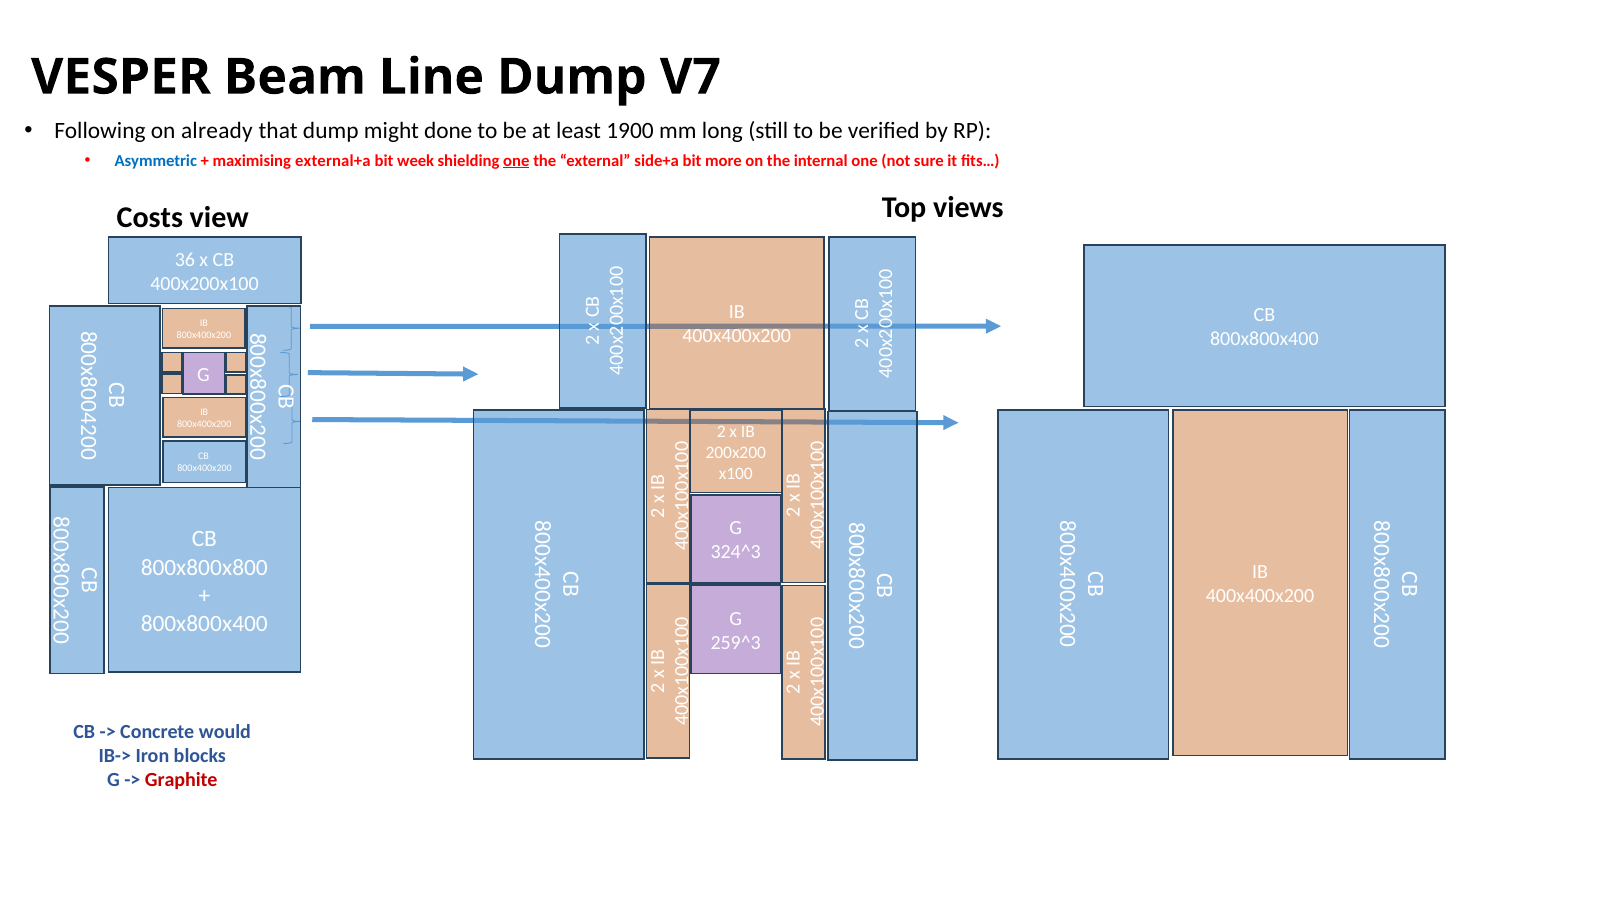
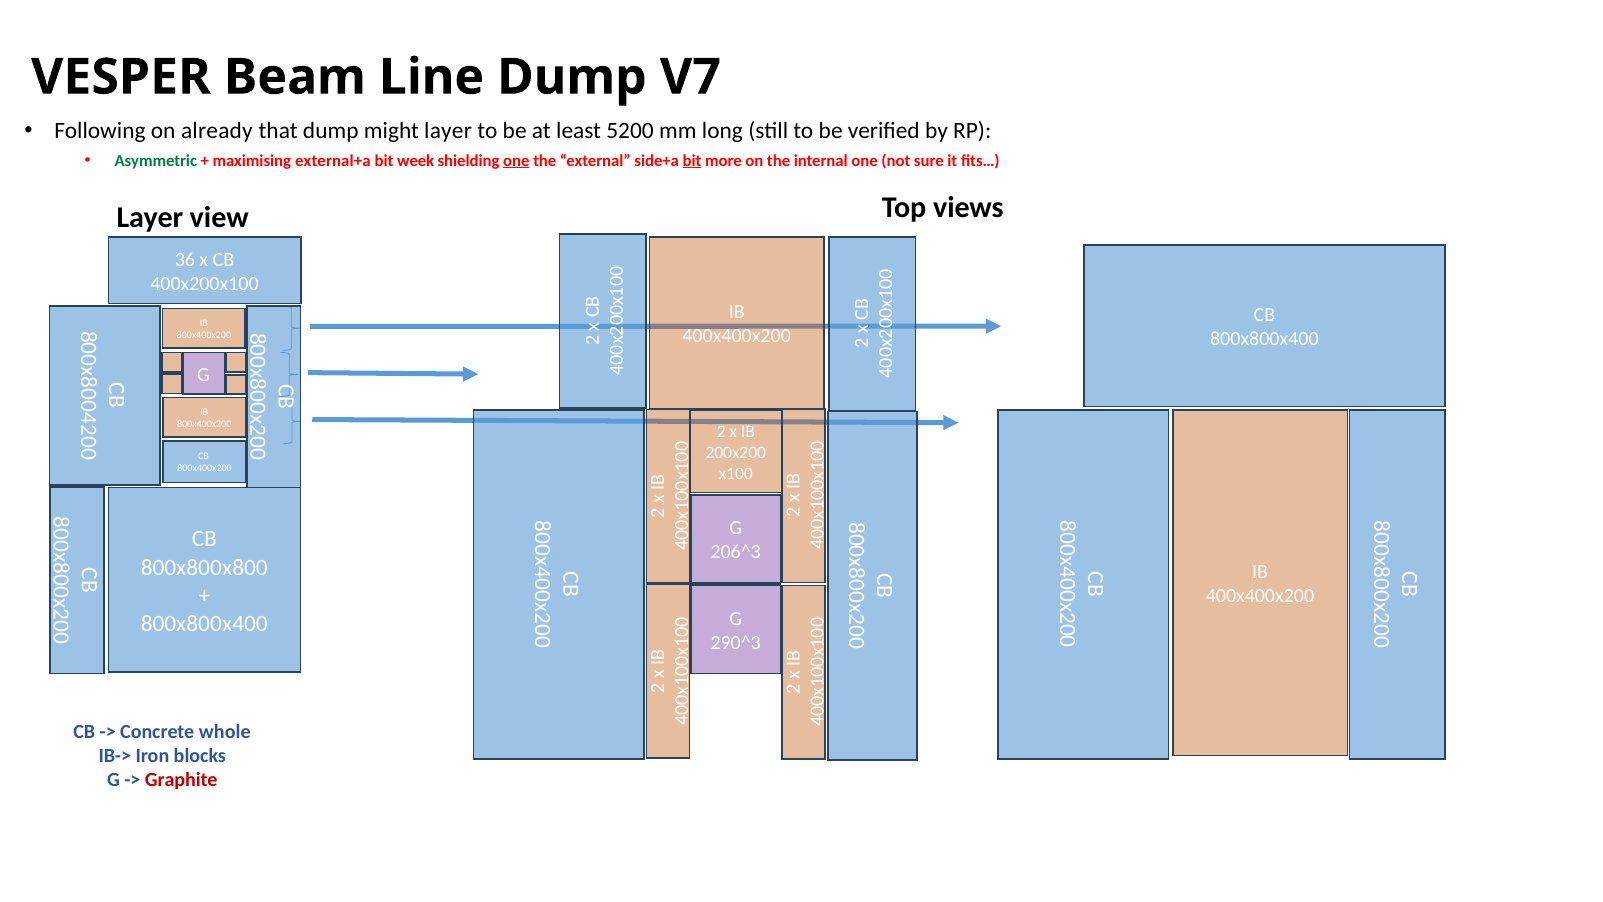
might done: done -> layer (448, 131)
1900: 1900 -> 5200 (630, 131)
Asymmetric colour: blue -> green (156, 161)
bit underline: none -> present (692, 161)
Costs: Costs -> Layer (150, 218)
324^3: 324^3 -> 206^3 (736, 552)
259^3: 259^3 -> 290^3 (736, 643)
would: would -> whole (225, 731)
